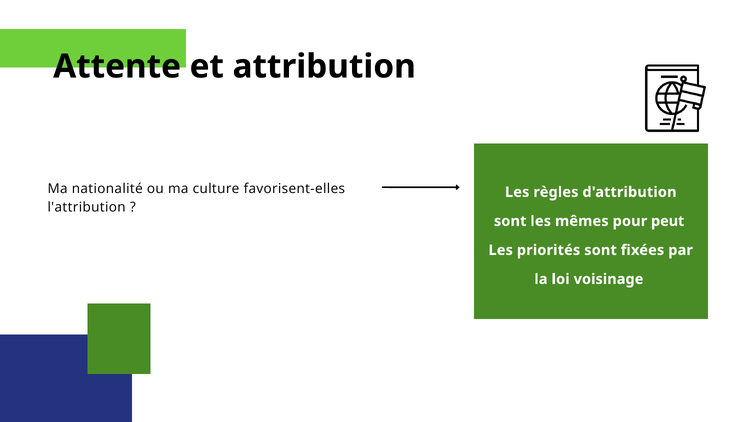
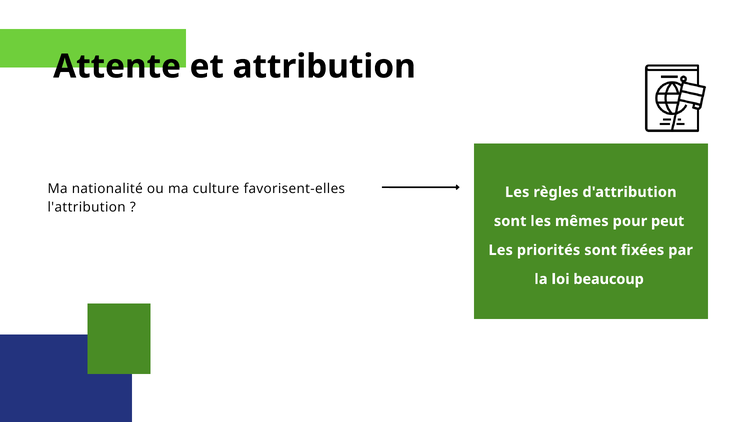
voisinage: voisinage -> beaucoup (609, 279)
